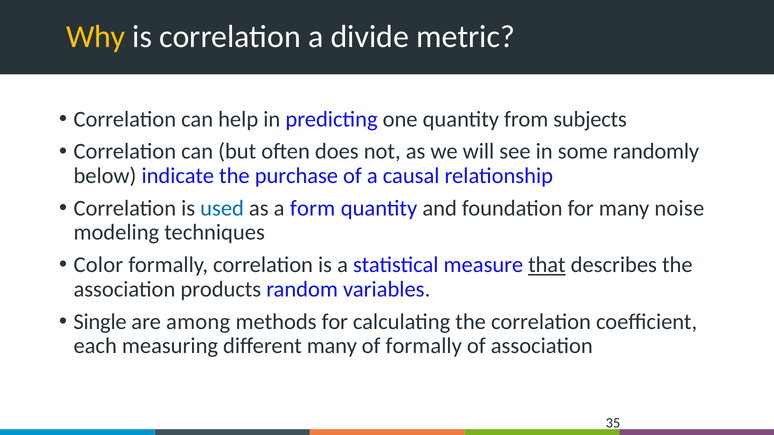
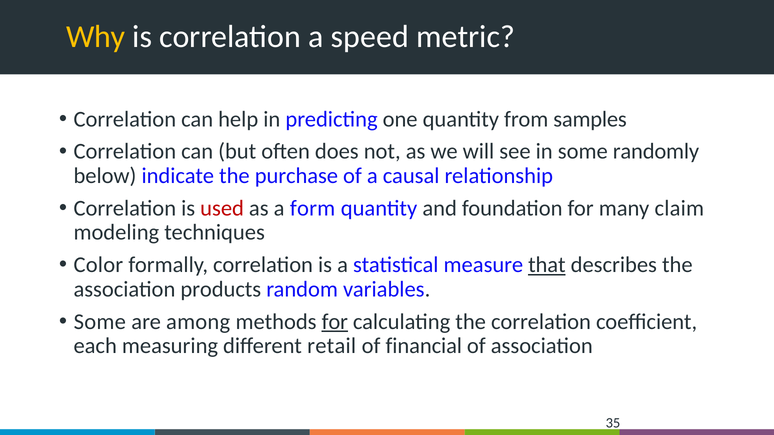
divide: divide -> speed (370, 37)
subjects: subjects -> samples (590, 119)
used colour: blue -> red (222, 208)
noise: noise -> claim (679, 208)
Single: Single -> Some (100, 322)
for underline: none -> present (335, 322)
different many: many -> retail (332, 346)
of formally: formally -> financial (424, 346)
